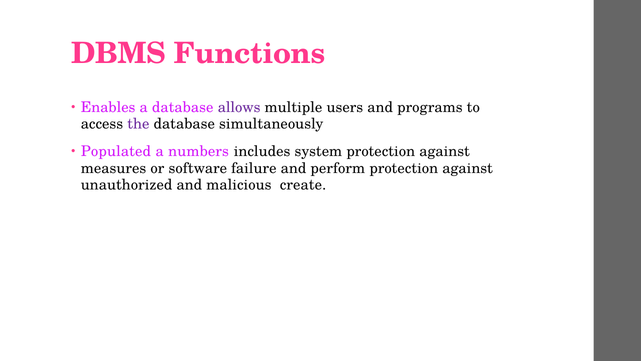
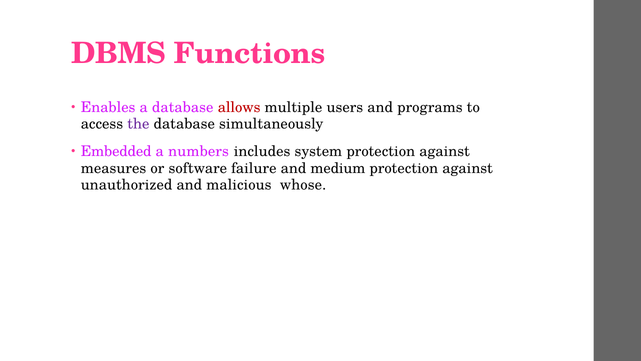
allows colour: purple -> red (239, 107)
Populated: Populated -> Embedded (116, 151)
perform: perform -> medium (338, 168)
create: create -> whose (303, 185)
